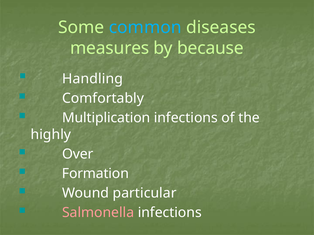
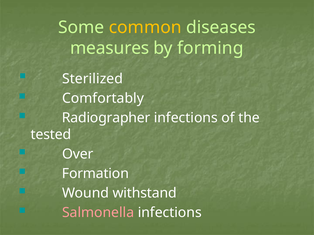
common colour: light blue -> yellow (145, 27)
because: because -> forming (210, 48)
Handling: Handling -> Sterilized (93, 79)
Multiplication: Multiplication -> Radiographer (106, 118)
highly: highly -> tested (51, 135)
particular: particular -> withstand (145, 193)
